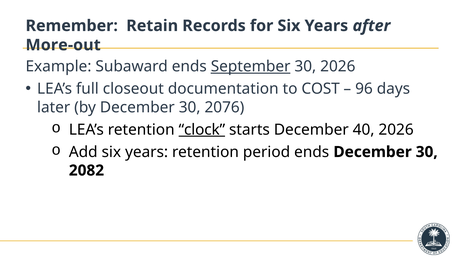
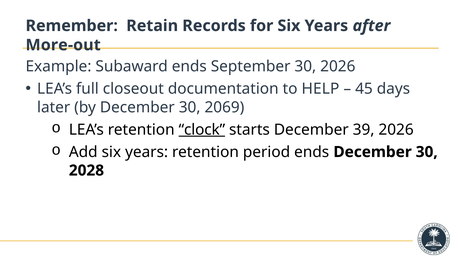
September underline: present -> none (251, 66)
COST: COST -> HELP (320, 89)
96: 96 -> 45 (364, 89)
2076: 2076 -> 2069 (224, 107)
40: 40 -> 39 (364, 130)
2082: 2082 -> 2028 (86, 170)
